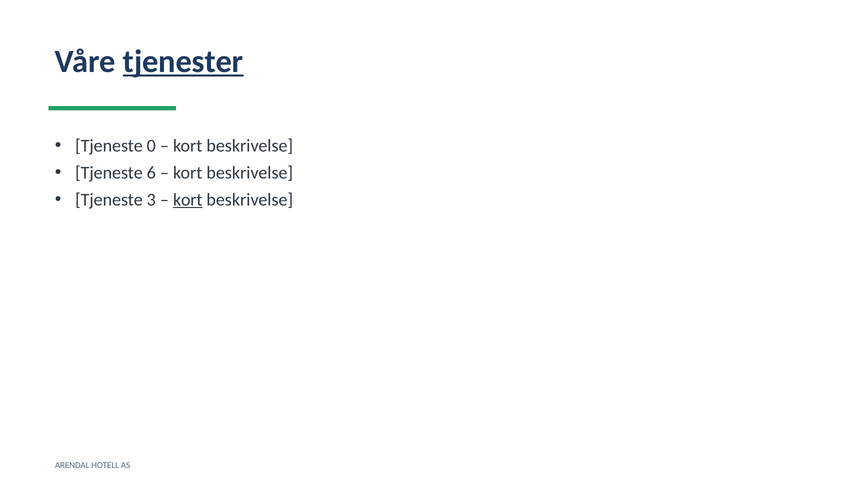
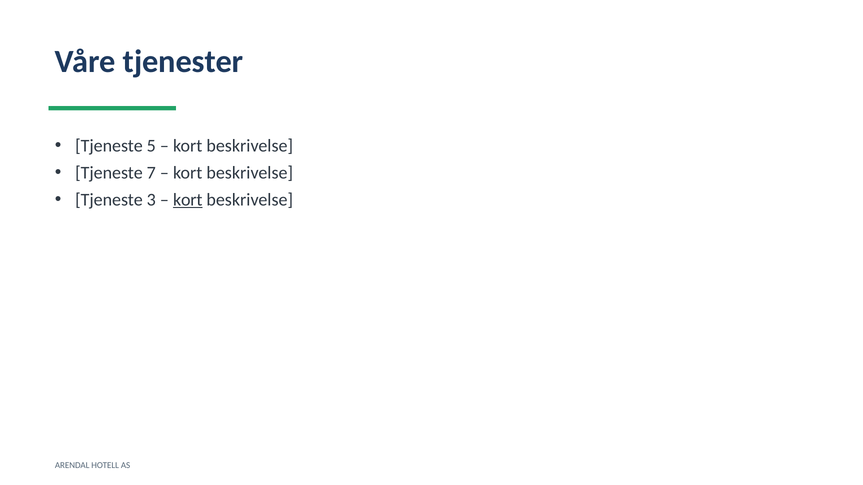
tjenester underline: present -> none (183, 62)
0: 0 -> 5 (151, 146)
6: 6 -> 7 (151, 173)
